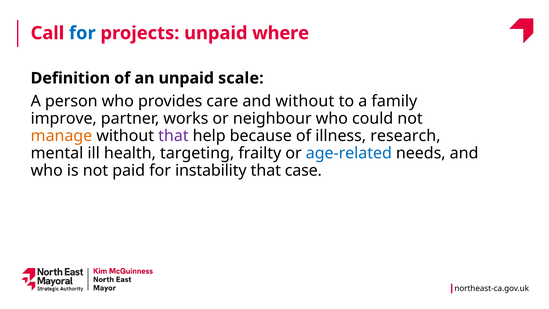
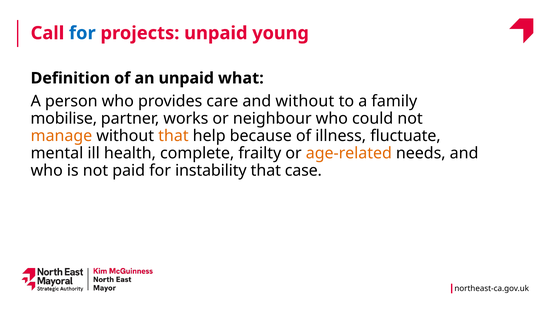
where: where -> young (281, 33)
scale: scale -> what (241, 78)
improve: improve -> mobilise (64, 118)
that colour: purple -> orange (173, 136)
research: research -> fluctuate (405, 136)
targeting: targeting -> complete (197, 153)
age-related colour: blue -> orange (349, 153)
